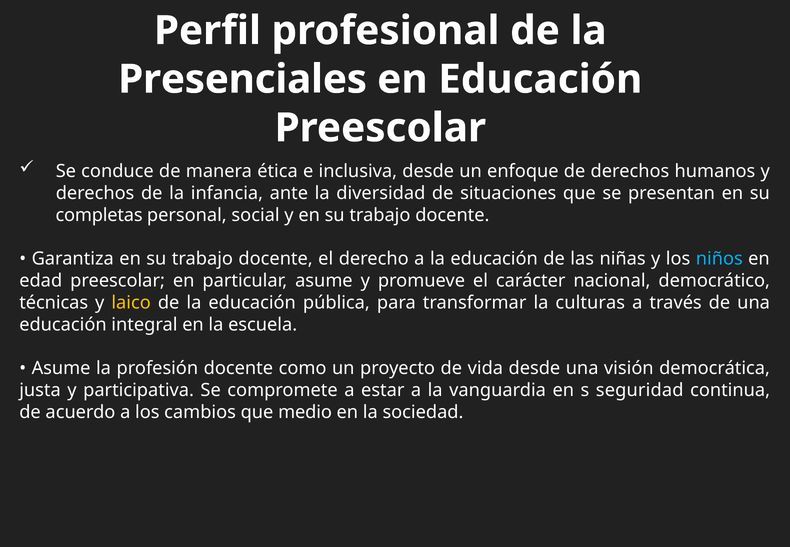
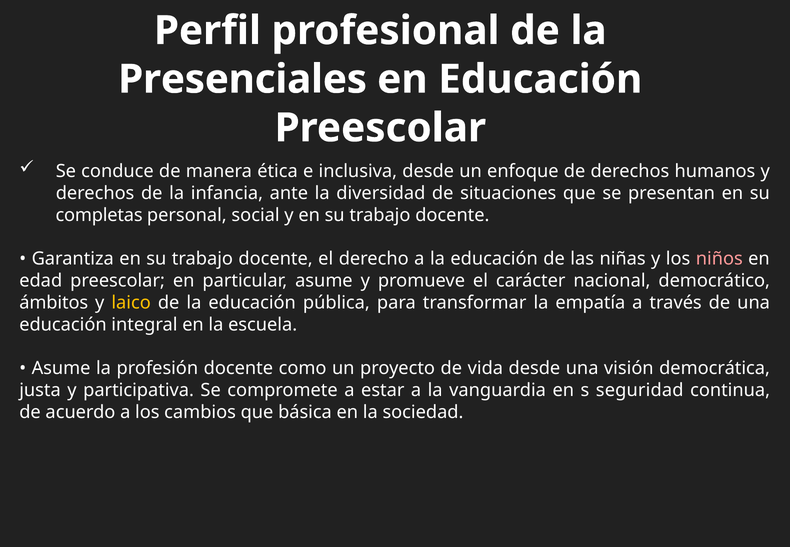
niños colour: light blue -> pink (719, 259)
técnicas: técnicas -> ámbitos (54, 303)
culturas: culturas -> empatía (590, 303)
medio: medio -> básica (305, 412)
